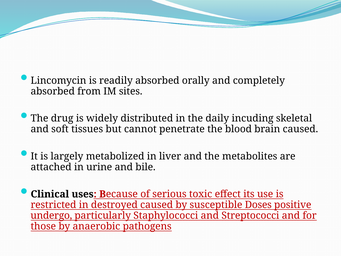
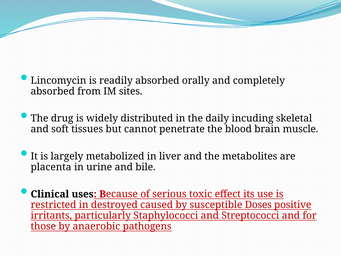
brain caused: caused -> muscle (300, 129)
attached: attached -> placenta (51, 167)
undergo: undergo -> irritants (51, 215)
